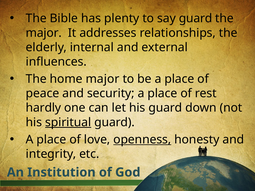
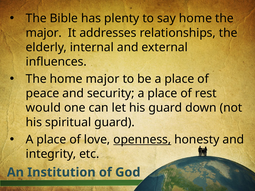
say guard: guard -> home (195, 18)
hardly: hardly -> would (43, 108)
spiritual underline: present -> none (68, 122)
